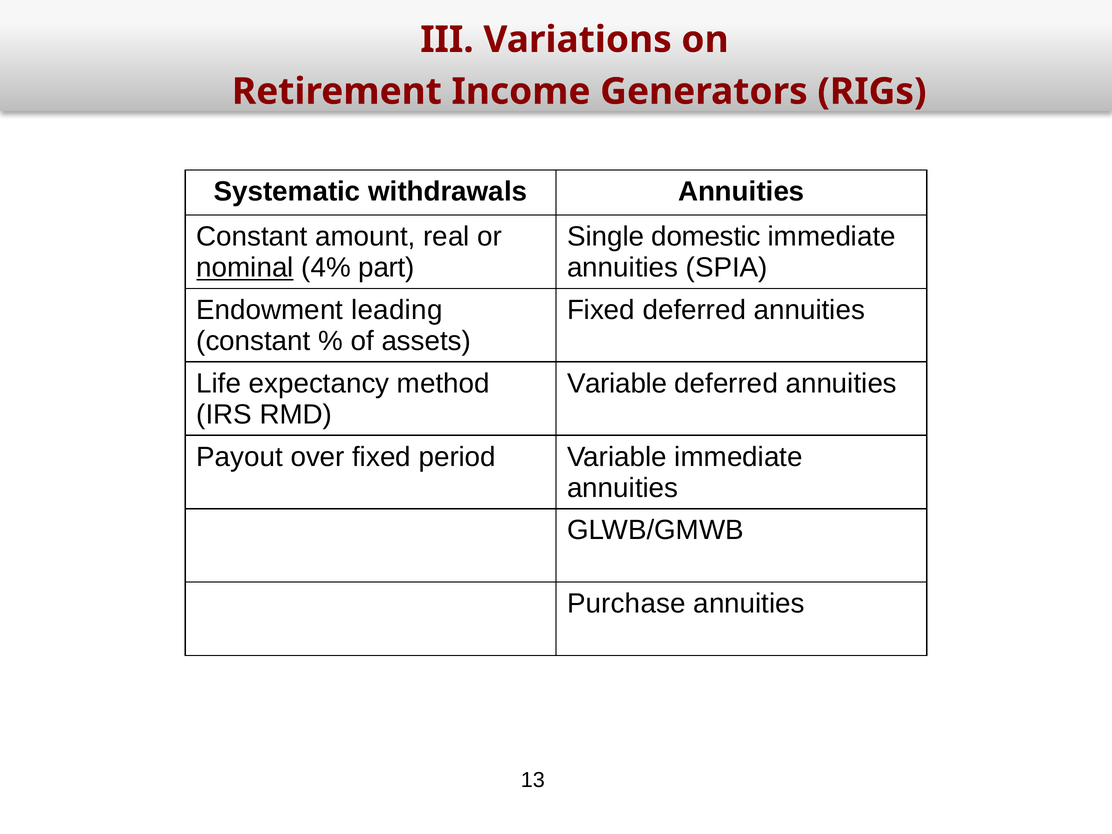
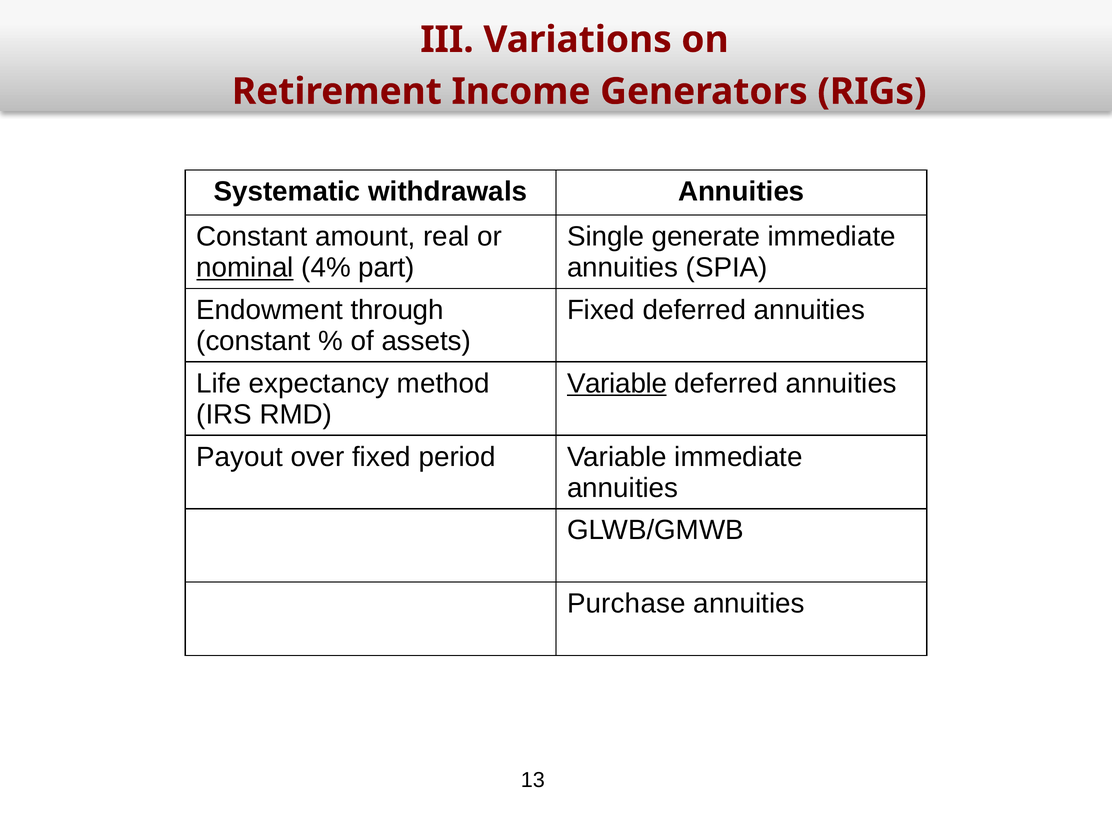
domestic: domestic -> generate (706, 237)
leading: leading -> through (397, 310)
Variable underline: none -> present (617, 383)
